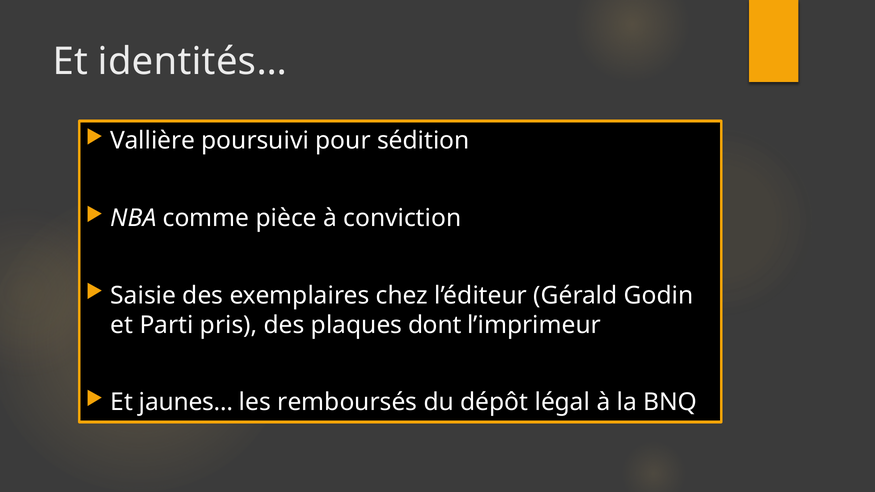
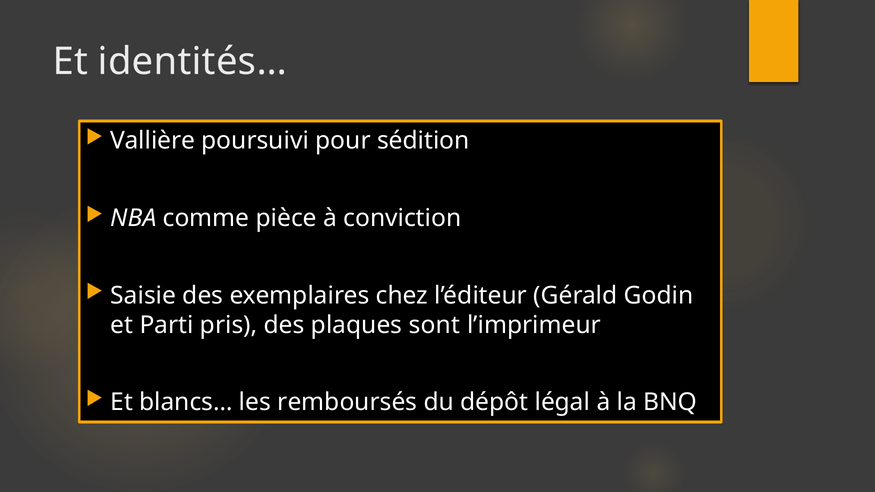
dont: dont -> sont (435, 325)
jaunes…: jaunes… -> blancs… (186, 402)
